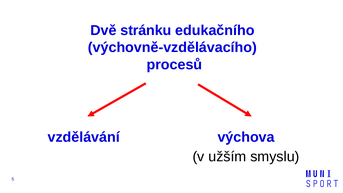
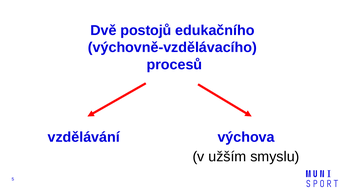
stránku: stránku -> postojů (146, 30)
